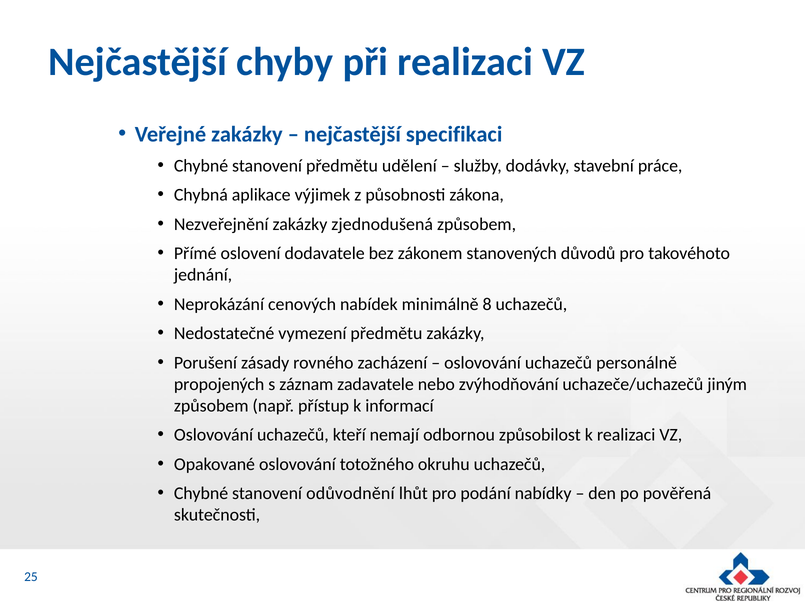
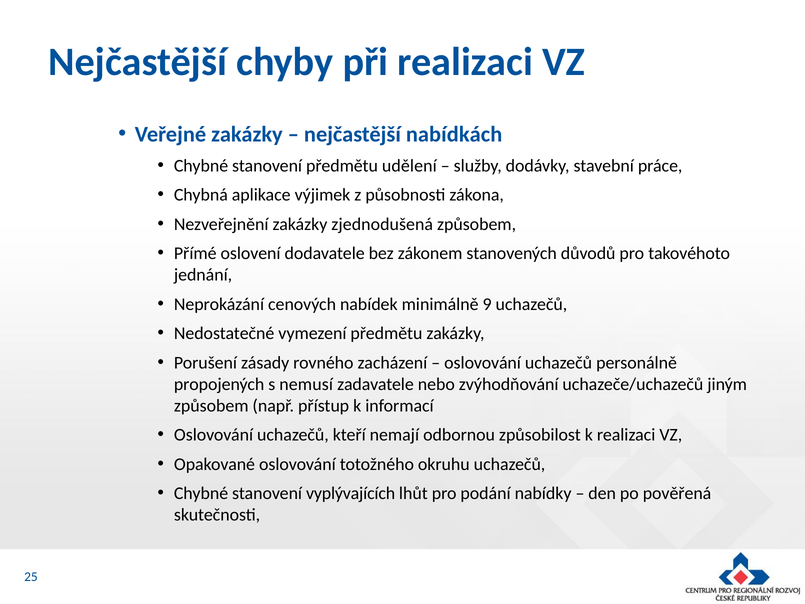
specifikaci: specifikaci -> nabídkách (454, 134)
8: 8 -> 9 (487, 304)
záznam: záznam -> nemusí (306, 384)
odůvodnění: odůvodnění -> vyplývajících (351, 493)
